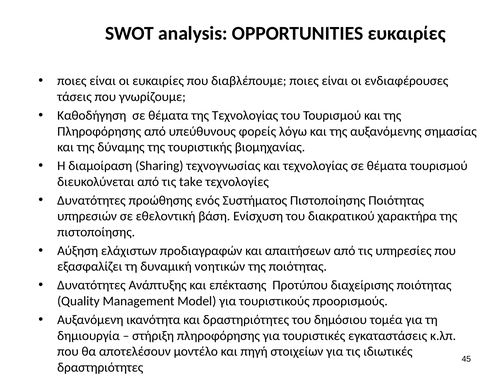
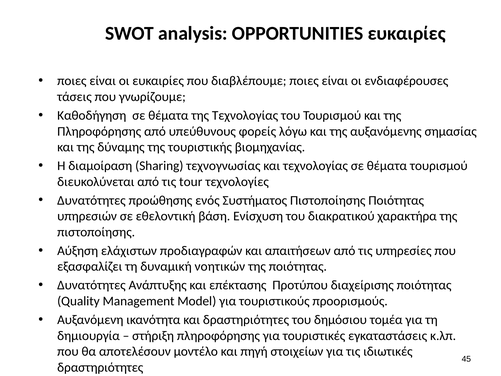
take: take -> tour (191, 182)
